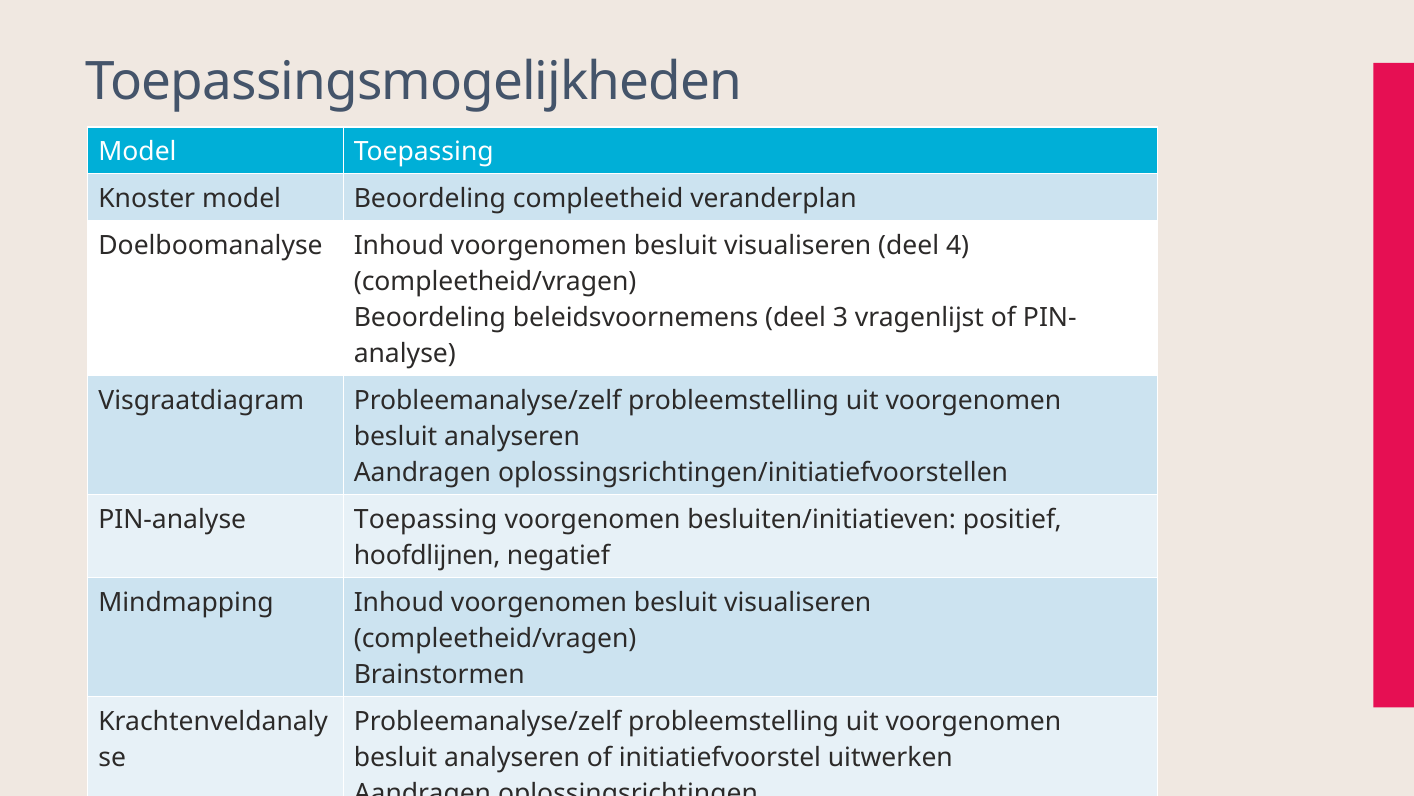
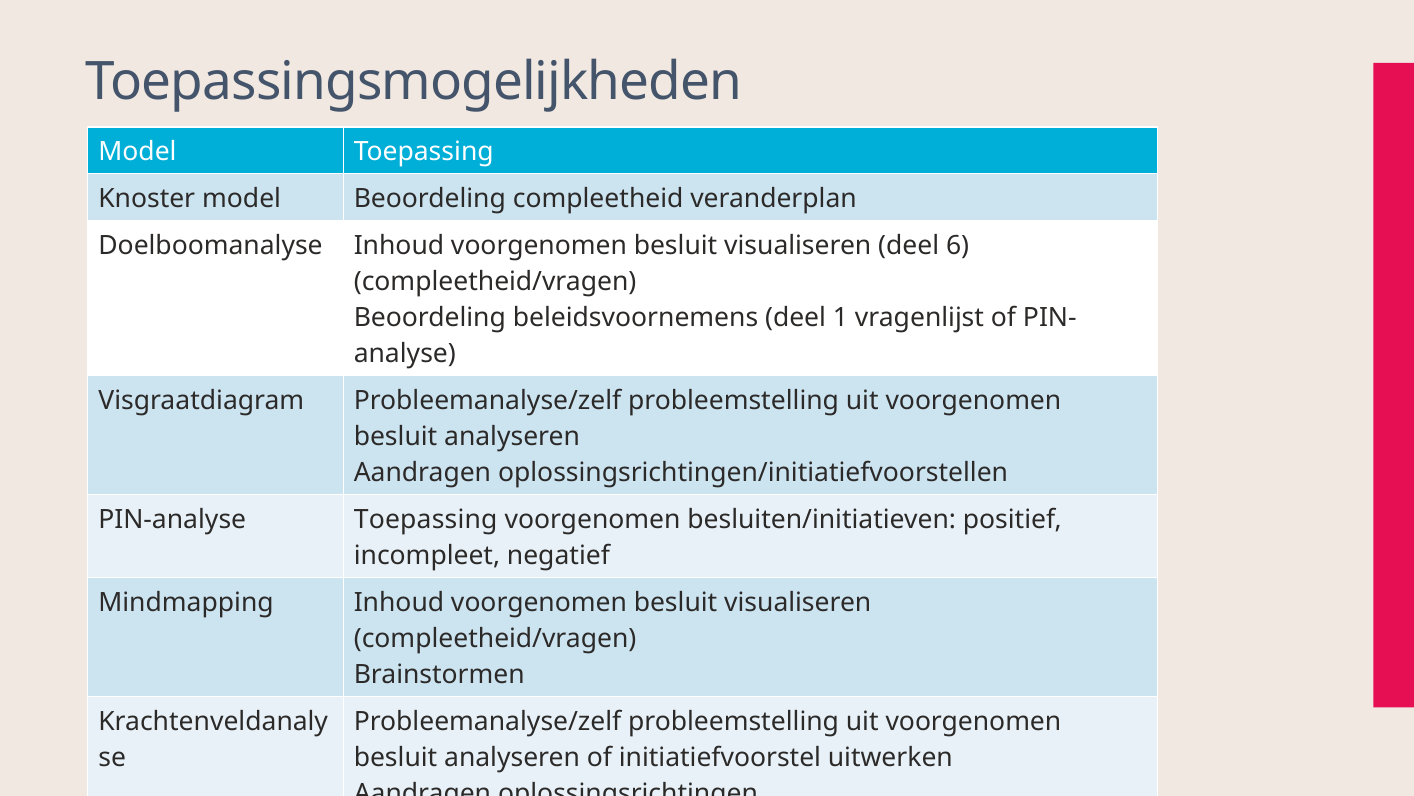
4: 4 -> 6 (958, 245)
3: 3 -> 1 (841, 317)
hoofdlijnen: hoofdlijnen -> incompleet (427, 555)
